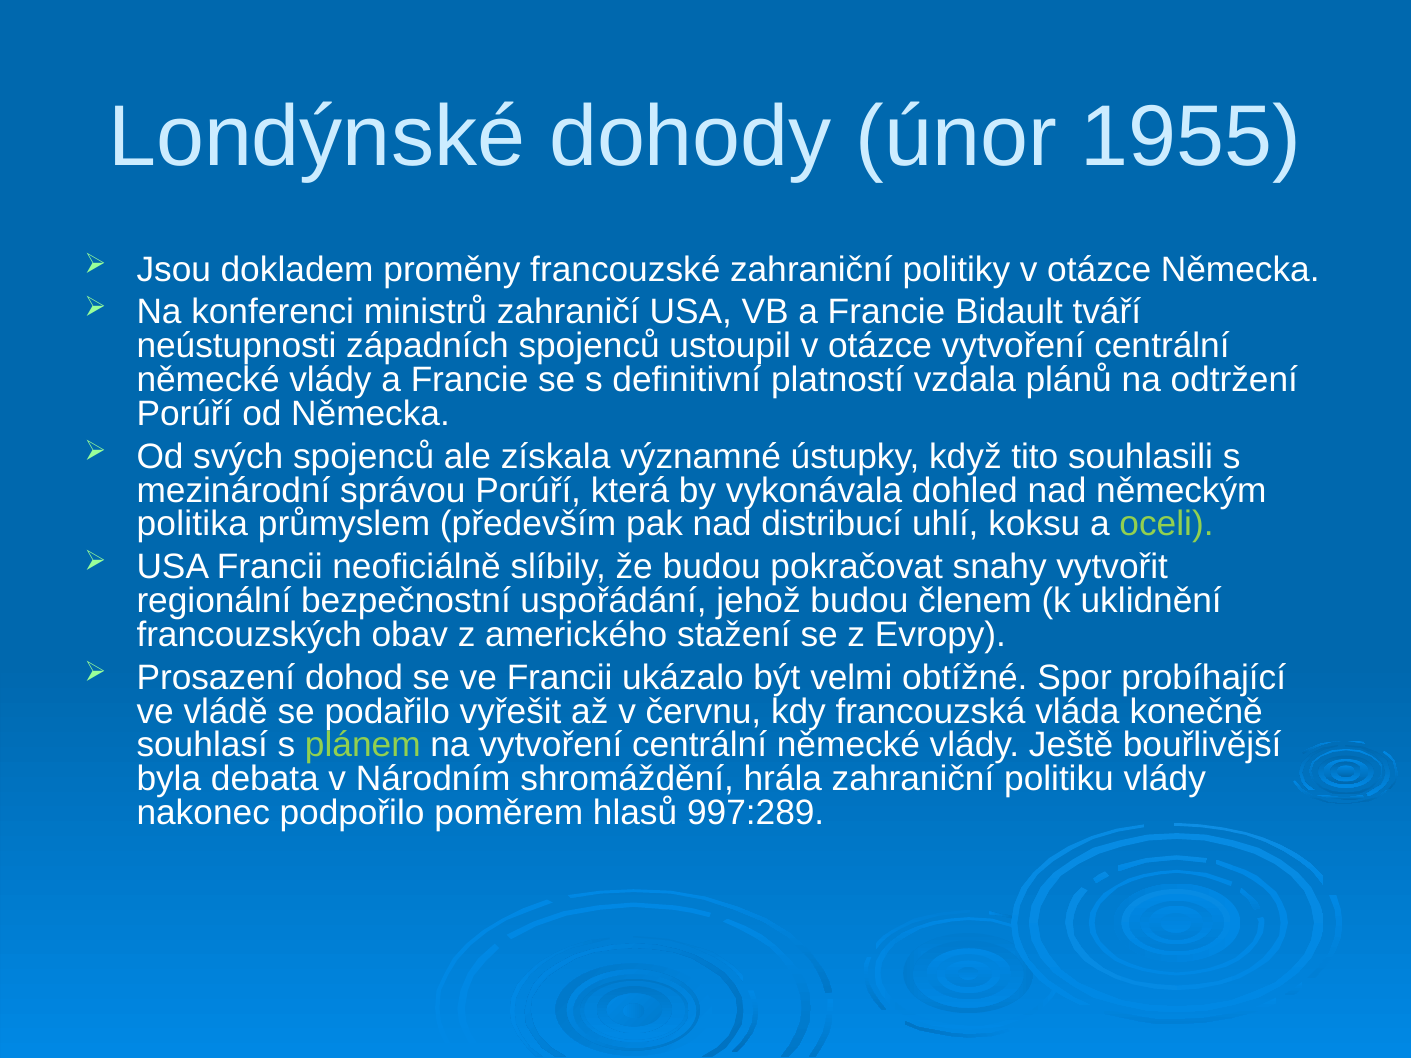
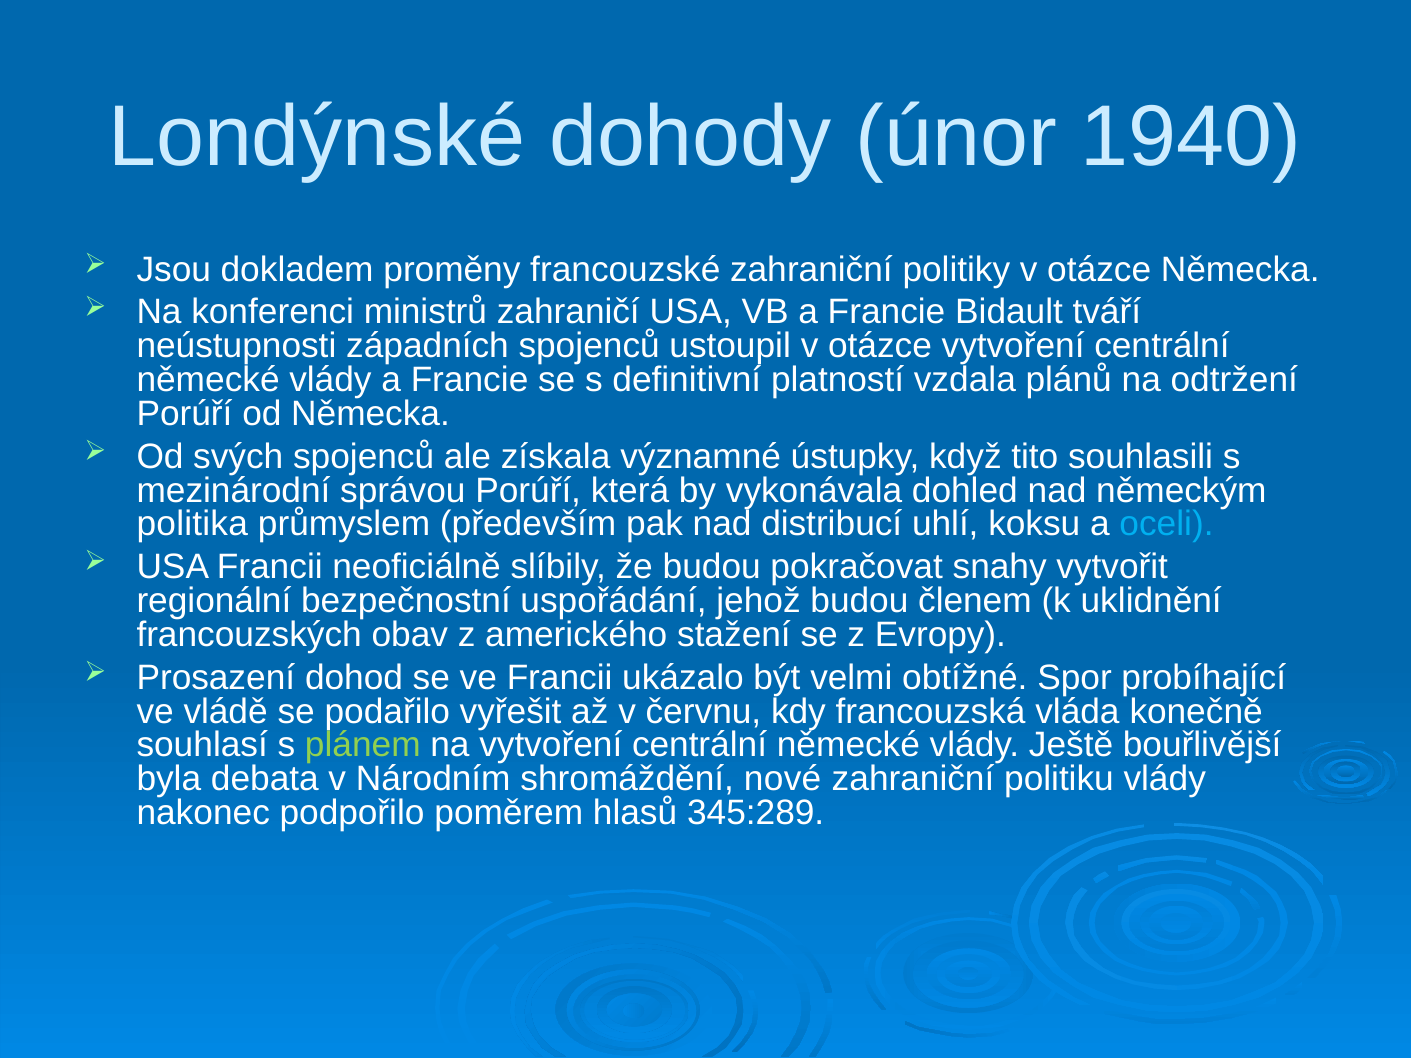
1955: 1955 -> 1940 (1191, 137)
oceli colour: light green -> light blue (1166, 524)
hrála: hrála -> nové (783, 779)
997:289: 997:289 -> 345:289 (756, 813)
